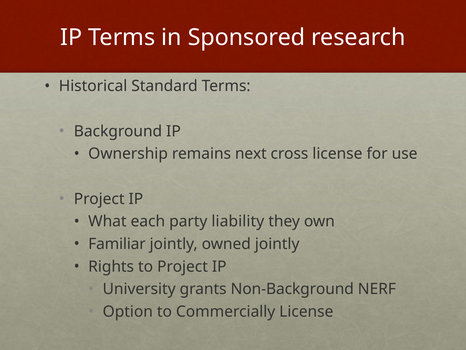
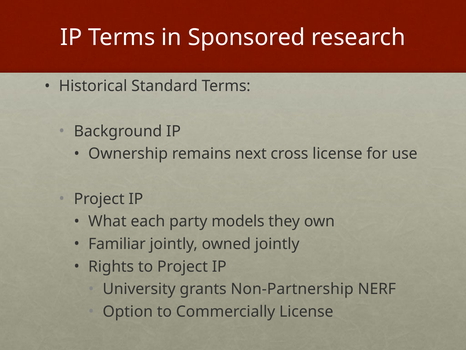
liability: liability -> models (238, 221)
Non-Background: Non-Background -> Non-Partnership (292, 289)
